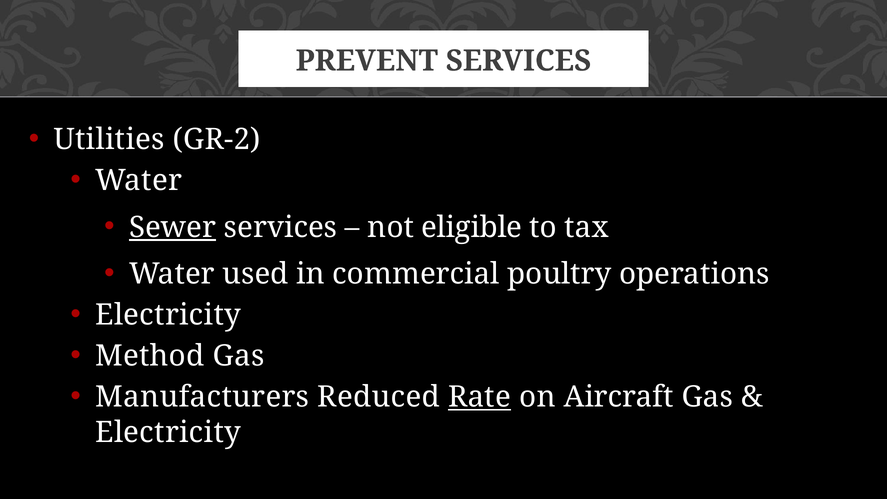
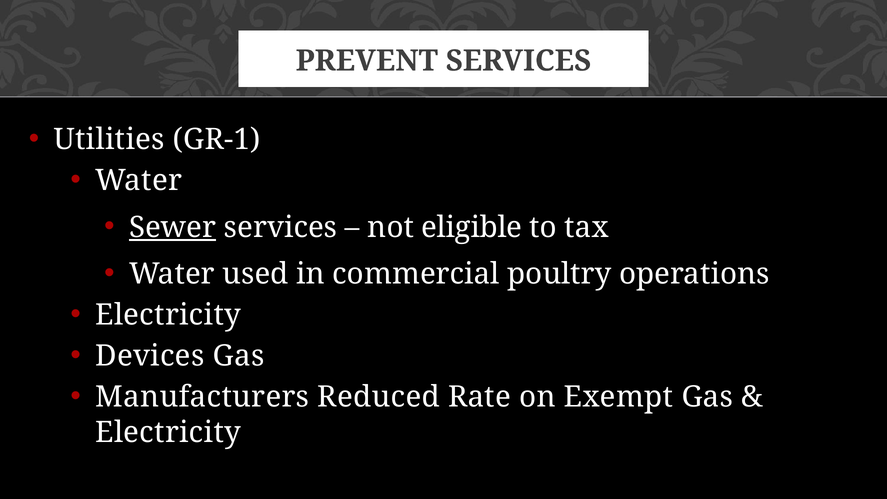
GR-2: GR-2 -> GR-1 (217, 140)
Method: Method -> Devices (150, 356)
Rate underline: present -> none (479, 397)
Aircraft: Aircraft -> Exempt (619, 397)
